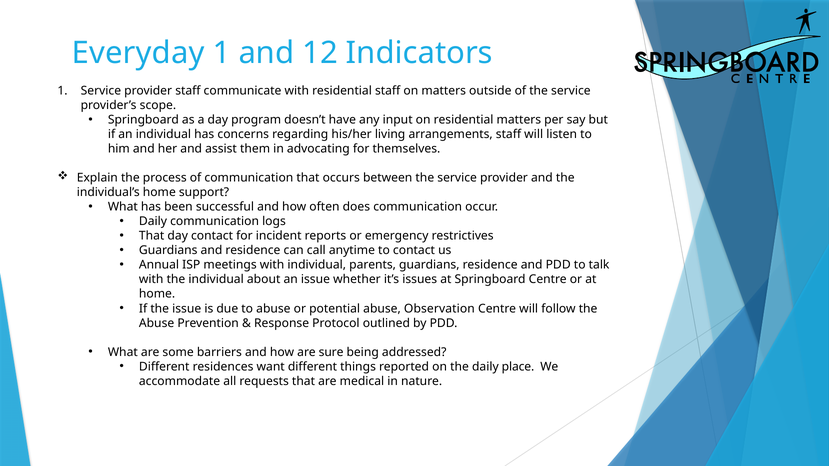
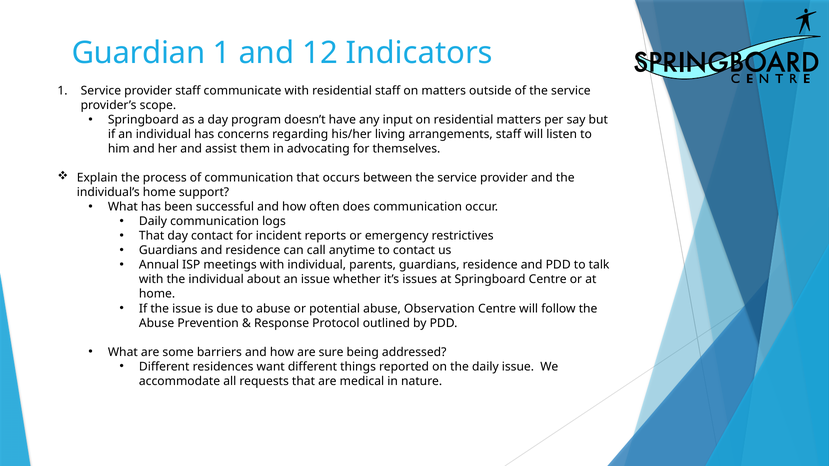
Everyday: Everyday -> Guardian (138, 53)
daily place: place -> issue (518, 367)
